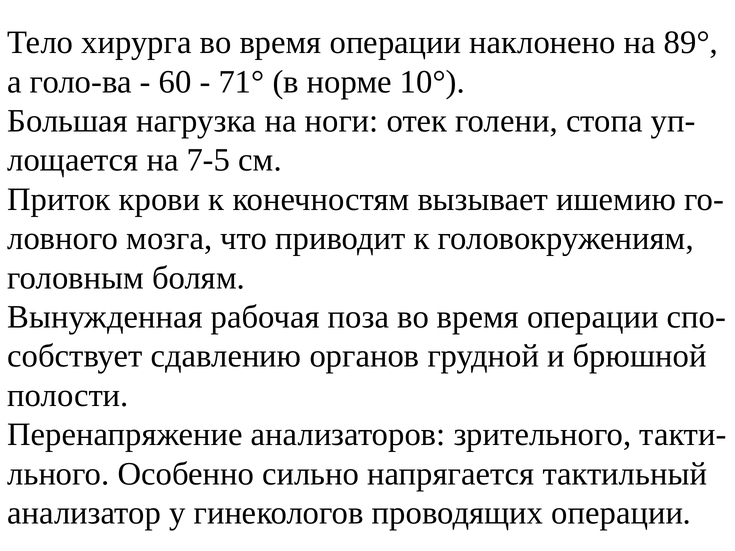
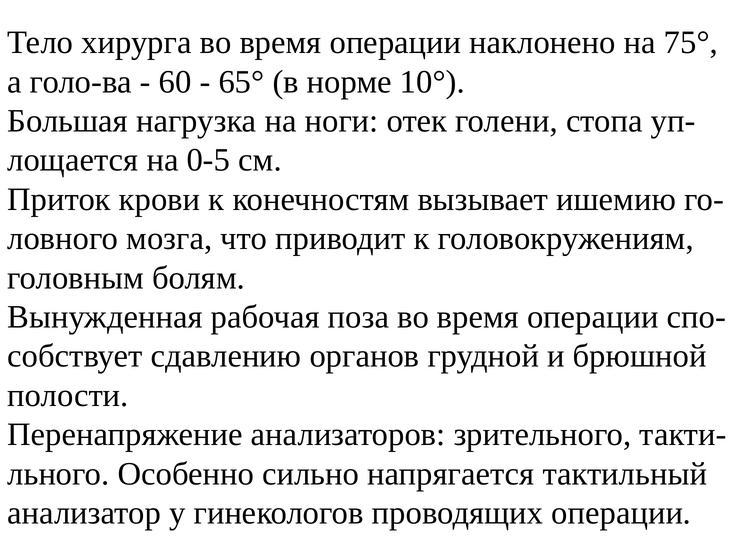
89°: 89° -> 75° (691, 43)
71°: 71° -> 65° (242, 82)
7-5: 7-5 -> 0-5 (208, 160)
